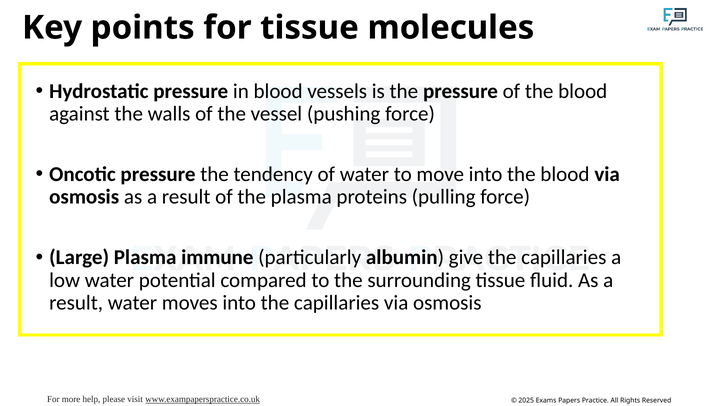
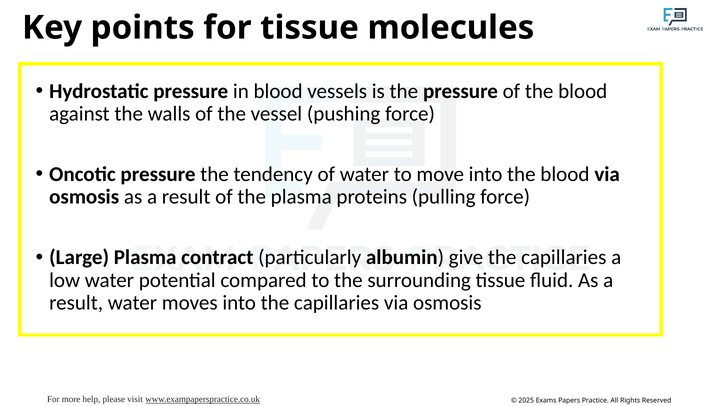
immune: immune -> contract (217, 258)
